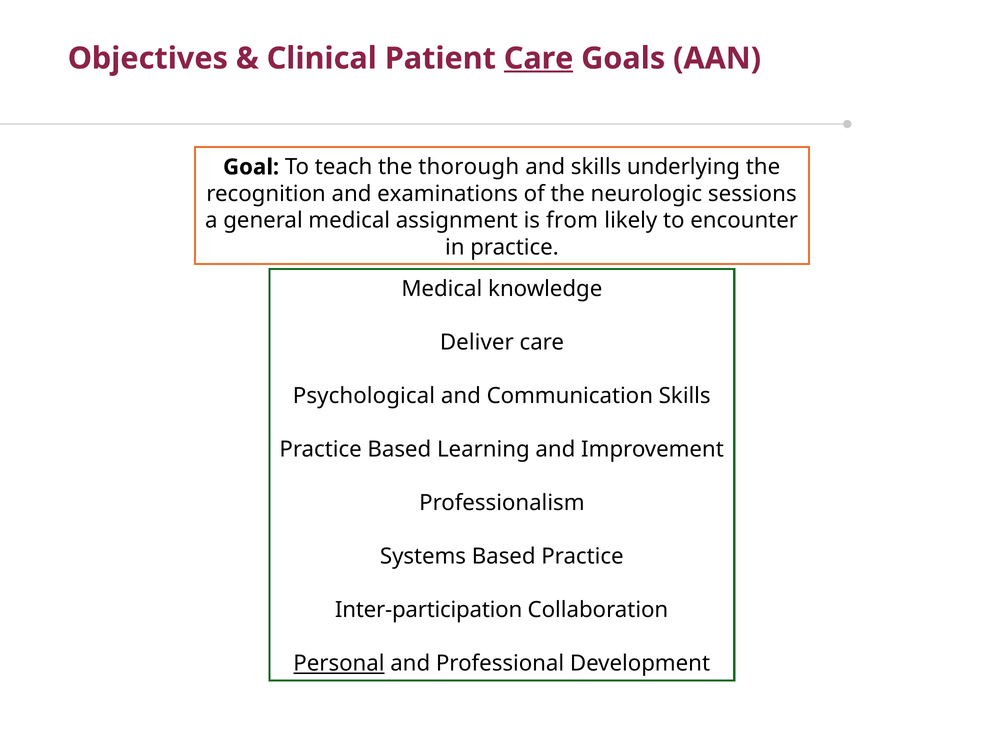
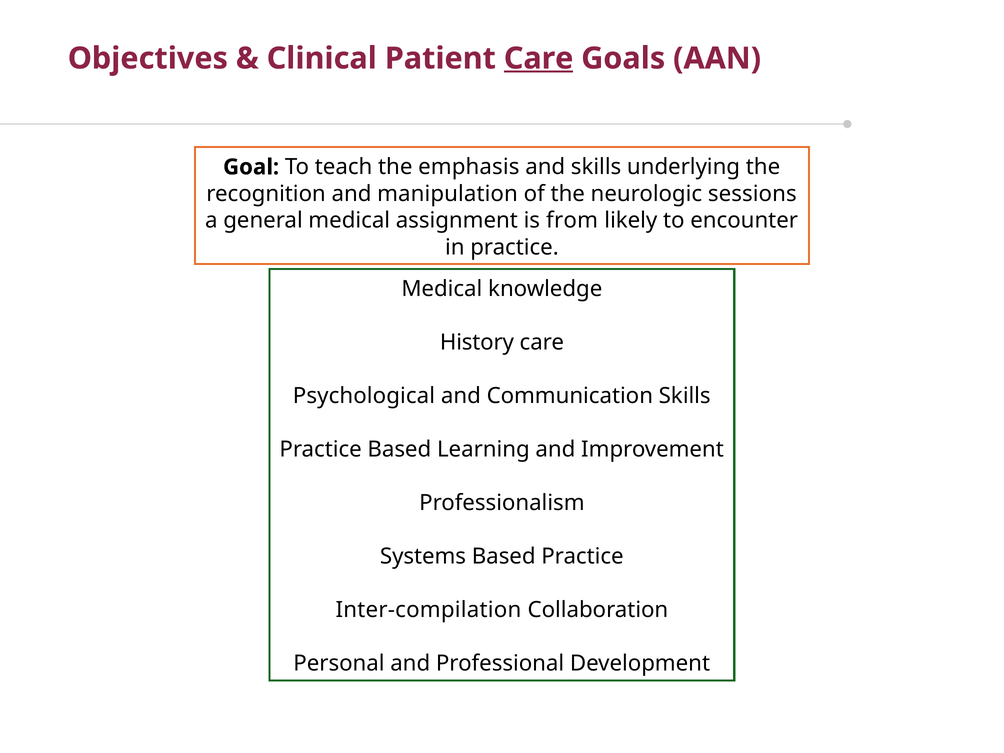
thorough: thorough -> emphasis (469, 167)
examinations: examinations -> manipulation (448, 194)
Deliver: Deliver -> History (477, 342)
Inter-participation: Inter-participation -> Inter-compilation (428, 610)
Personal underline: present -> none (339, 664)
